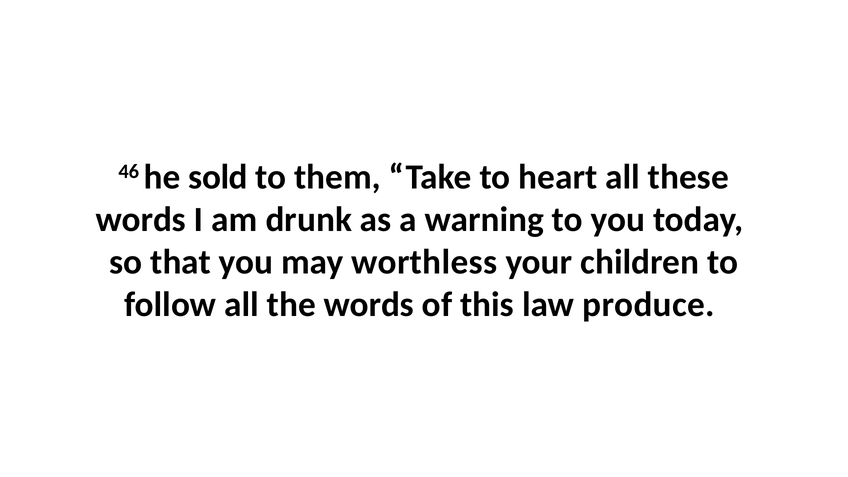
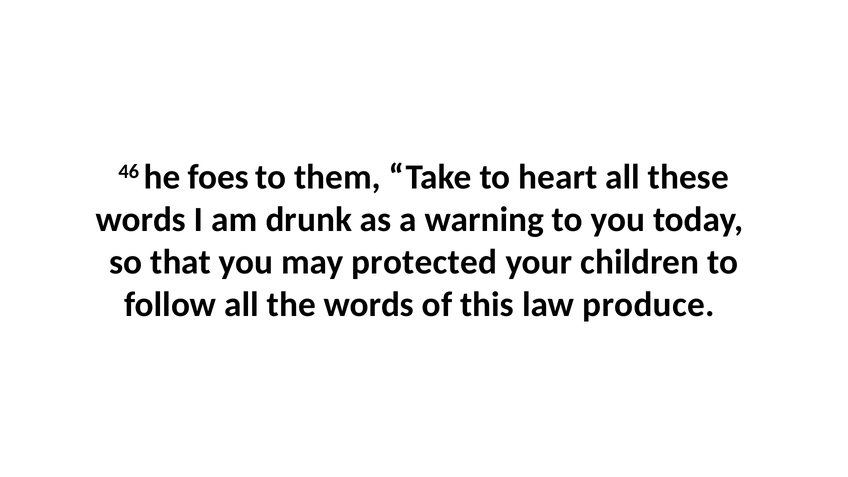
sold: sold -> foes (218, 177)
worthless: worthless -> protected (424, 262)
